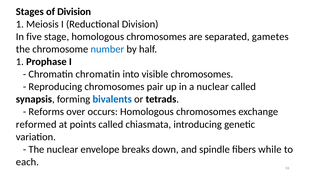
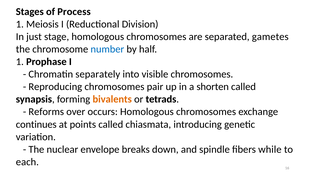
of Division: Division -> Process (74, 12)
five: five -> just (34, 37)
Chromatin chromatin: chromatin -> separately (98, 74)
a nuclear: nuclear -> shorten (213, 87)
bivalents colour: blue -> orange (112, 99)
reformed: reformed -> continues (36, 124)
